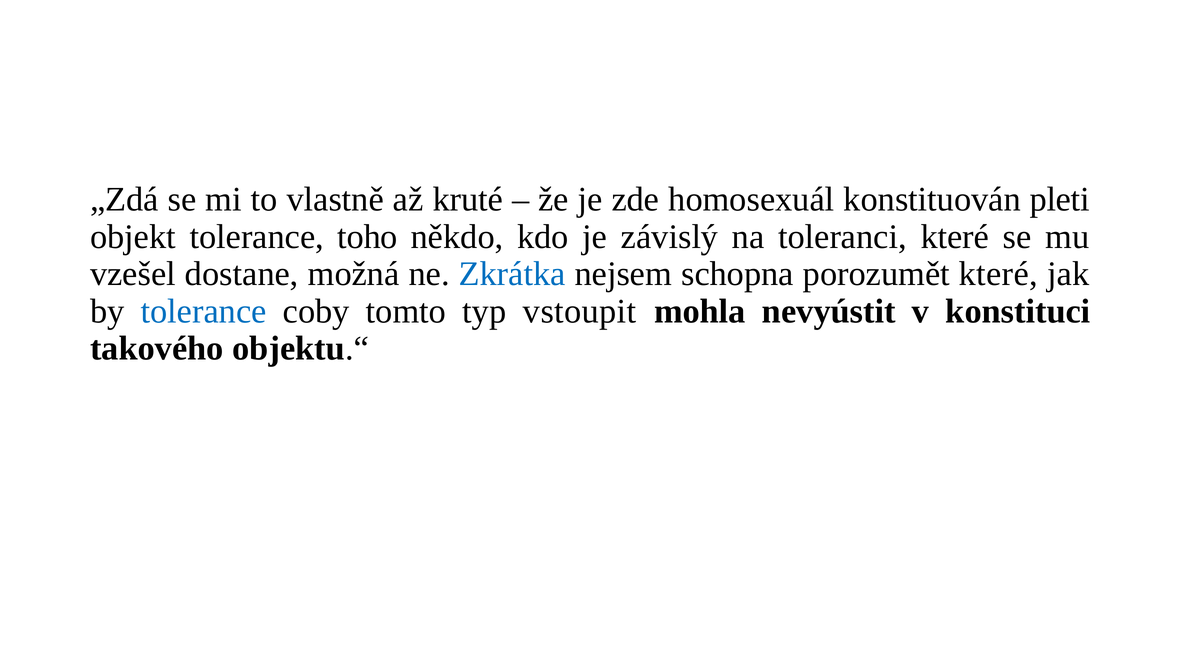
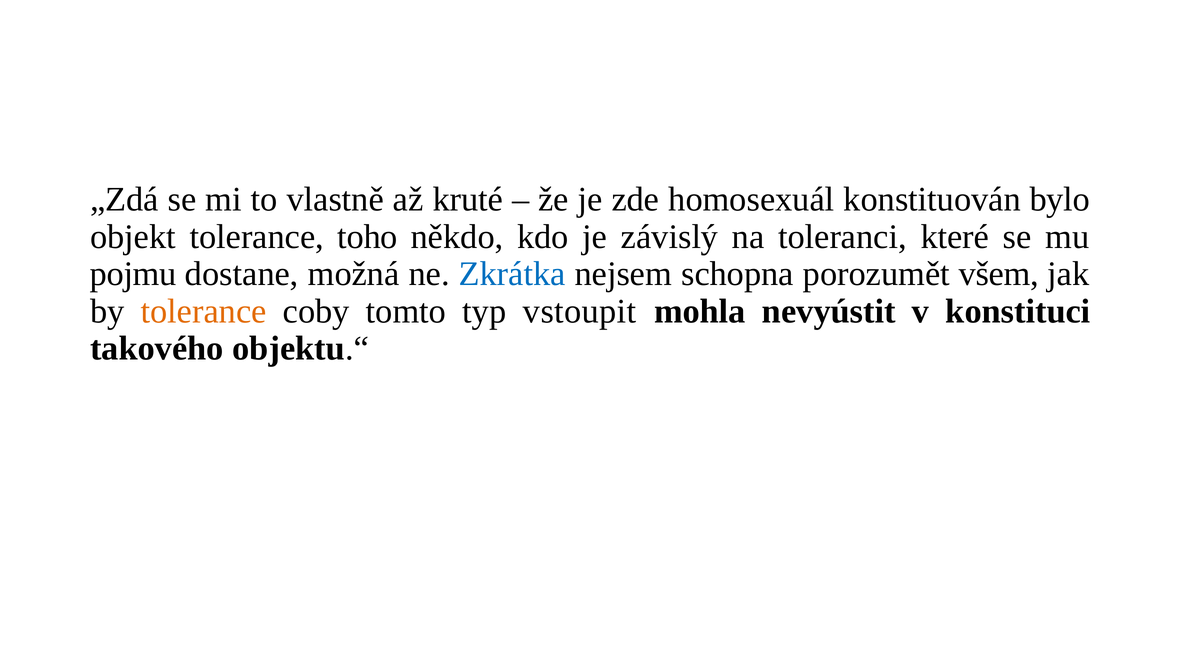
pleti: pleti -> bylo (1060, 200)
vzešel: vzešel -> pojmu (133, 274)
porozumět které: které -> všem (999, 274)
tolerance colour: blue -> orange (204, 311)
